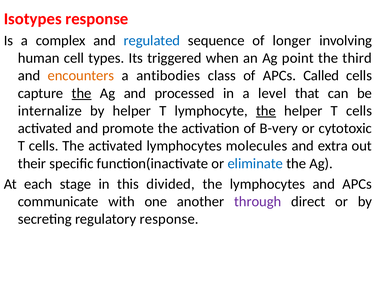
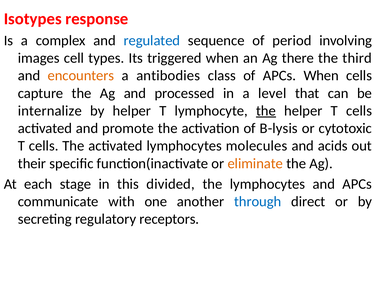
longer: longer -> period (292, 41)
human: human -> images (39, 58)
point: point -> there (298, 58)
APCs Called: Called -> When (321, 76)
the underline: present -> none (82, 93)
B-very: B-very -> B-lysis (279, 128)
extra: extra -> acids (333, 146)
eliminate colour: blue -> orange (255, 163)
through colour: purple -> blue (258, 201)
regulatory response: response -> receptors (169, 219)
